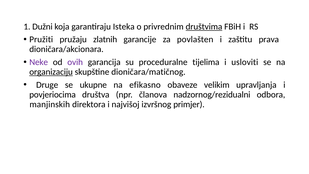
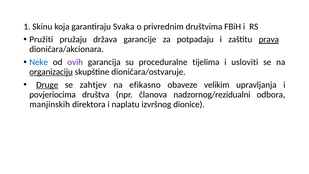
Dužni: Dužni -> Skinu (42, 27)
Isteka: Isteka -> Svaka (124, 27)
društvima underline: present -> none (204, 27)
zlatnih: zlatnih -> država (105, 39)
povlašten: povlašten -> potpadaju (195, 39)
prava underline: none -> present (269, 39)
Neke colour: purple -> blue (39, 62)
dioničara/matičnog: dioničara/matičnog -> dioničara/ostvaruje (148, 72)
Druge underline: none -> present (47, 85)
ukupne: ukupne -> zahtjev (93, 85)
najvišoj: najvišoj -> naplatu (126, 104)
primjer: primjer -> dionice (189, 104)
